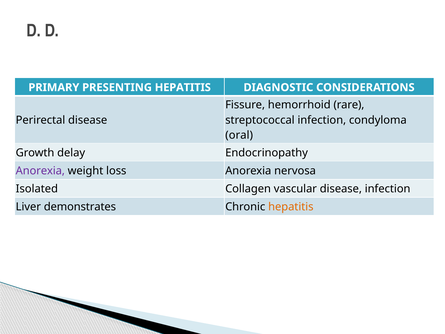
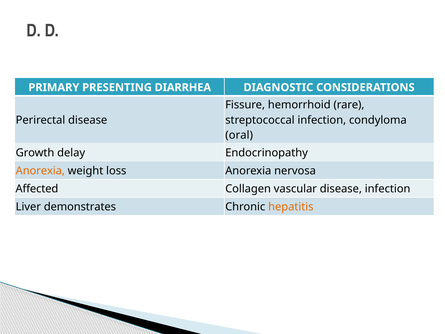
PRESENTING HEPATITIS: HEPATITIS -> DIARRHEA (183, 87)
Anorexia colour: purple -> orange (40, 171)
Isolated: Isolated -> Affected (37, 189)
